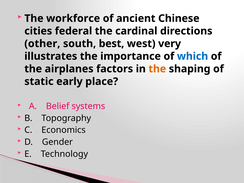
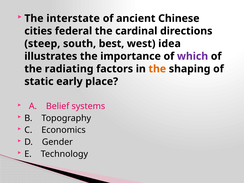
workforce: workforce -> interstate (73, 18)
other: other -> steep (42, 44)
very: very -> idea (170, 44)
which colour: blue -> purple (193, 56)
airplanes: airplanes -> radiating (69, 69)
